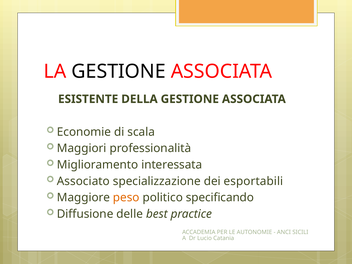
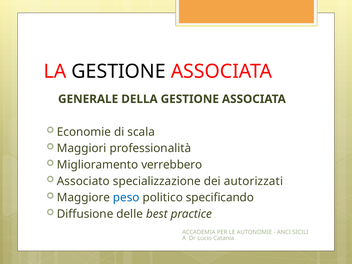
ESISTENTE: ESISTENTE -> GENERALE (88, 99)
interessata: interessata -> verrebbero (172, 165)
esportabili: esportabili -> autorizzati (253, 181)
peso colour: orange -> blue (126, 198)
